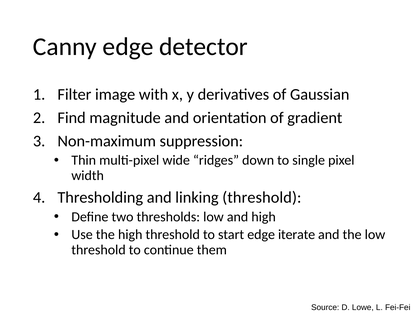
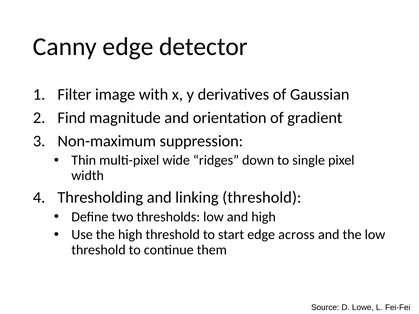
iterate: iterate -> across (296, 235)
